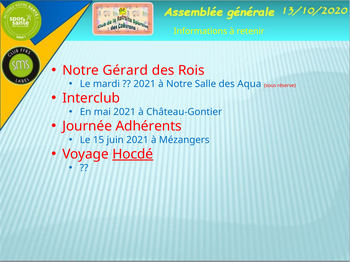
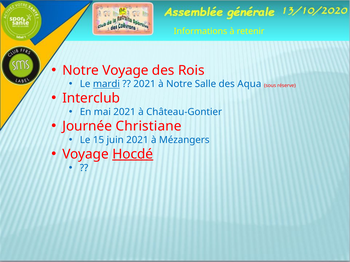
Notre Gérard: Gérard -> Voyage (125, 70)
mardi underline: none -> present (106, 84)
Adhérents: Adhérents -> Christiane (149, 126)
